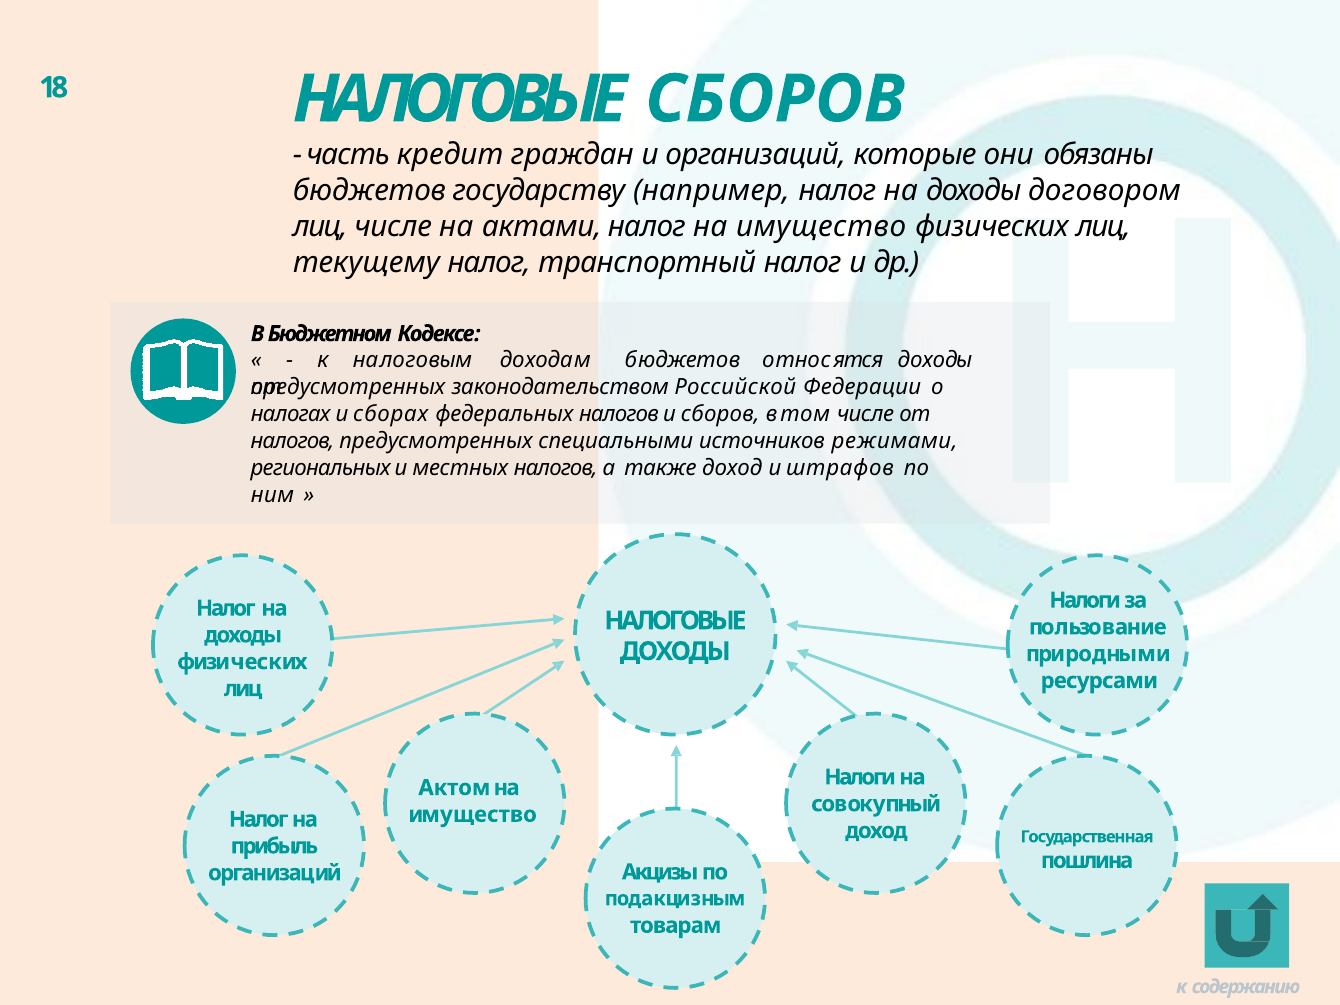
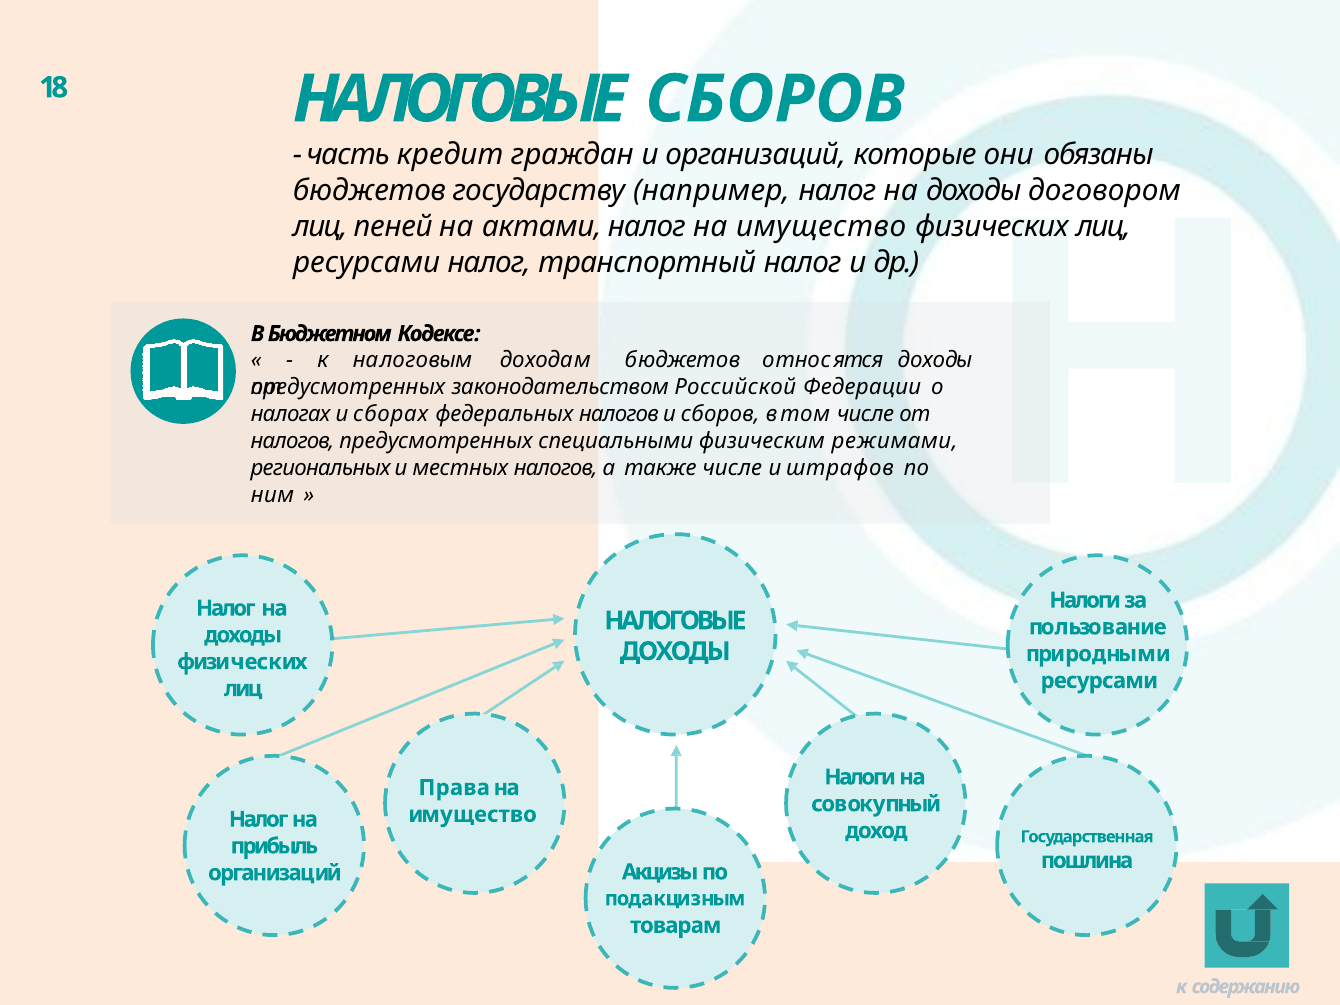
лиц числе: числе -> пеней (393, 227)
текущему: текущему -> ресурсами (367, 262)
источников: источников -> физическим (762, 441)
также доход: доход -> числе (732, 468)
Актом: Актом -> Права (454, 788)
